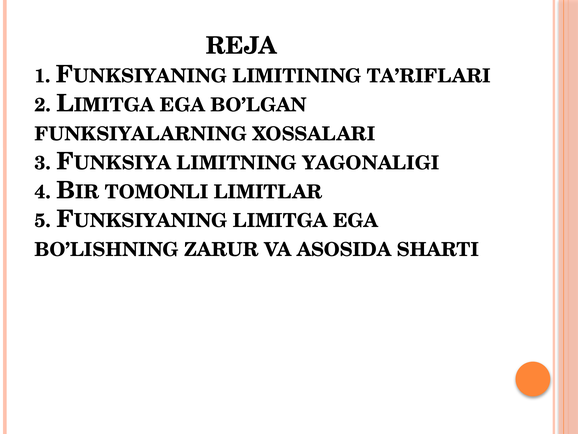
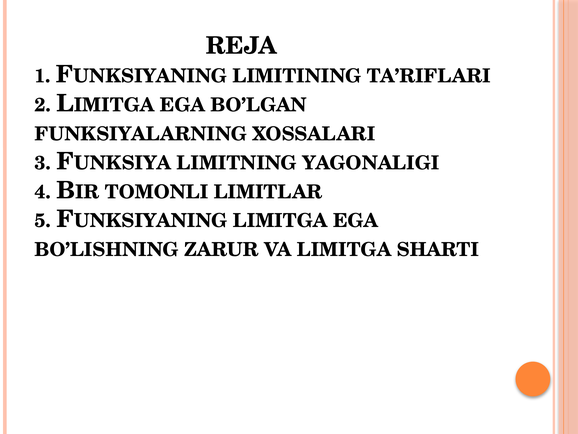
VA ASOSIDA: ASOSIDA -> LIMITGA (344, 250)
